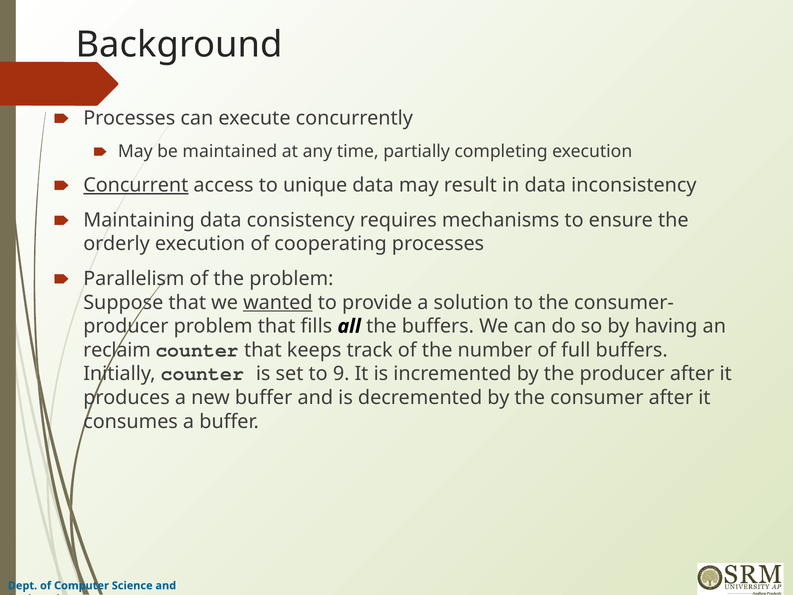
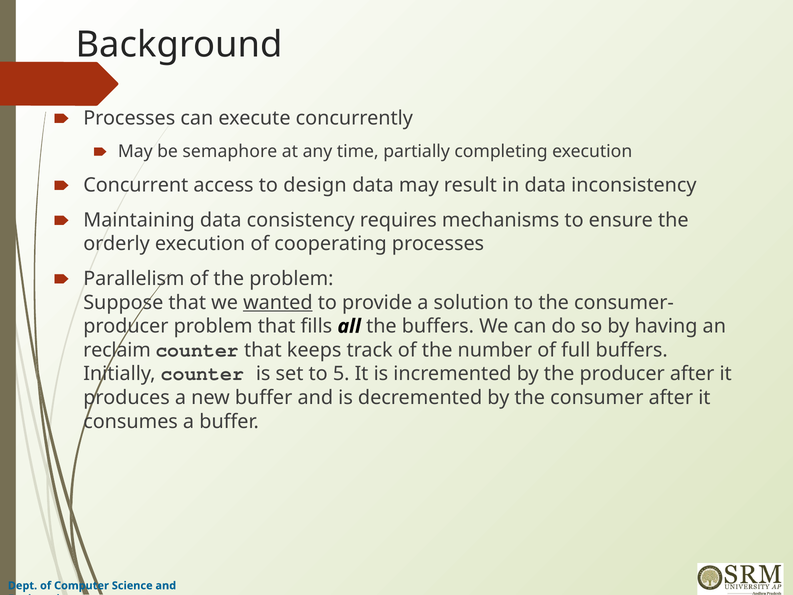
maintained: maintained -> semaphore (230, 152)
Concurrent underline: present -> none (136, 185)
unique: unique -> design (315, 185)
9: 9 -> 5 (341, 374)
